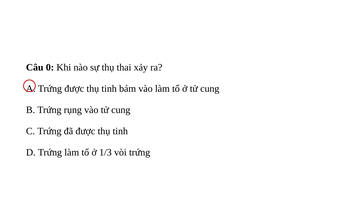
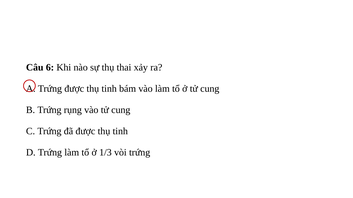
0: 0 -> 6 (50, 68)
